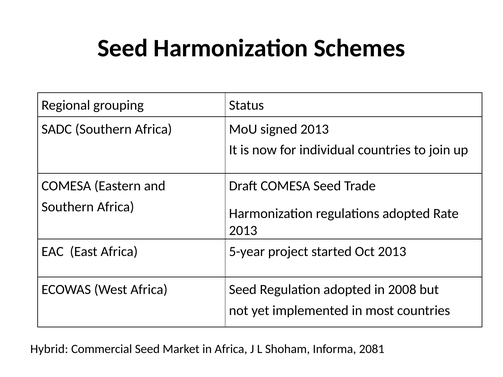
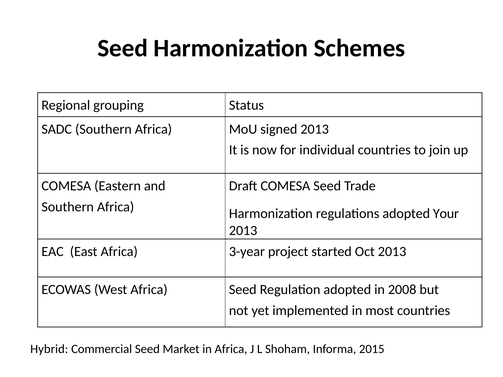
Rate: Rate -> Your (446, 214)
5-year: 5-year -> 3-year (247, 252)
2081: 2081 -> 2015 (372, 349)
